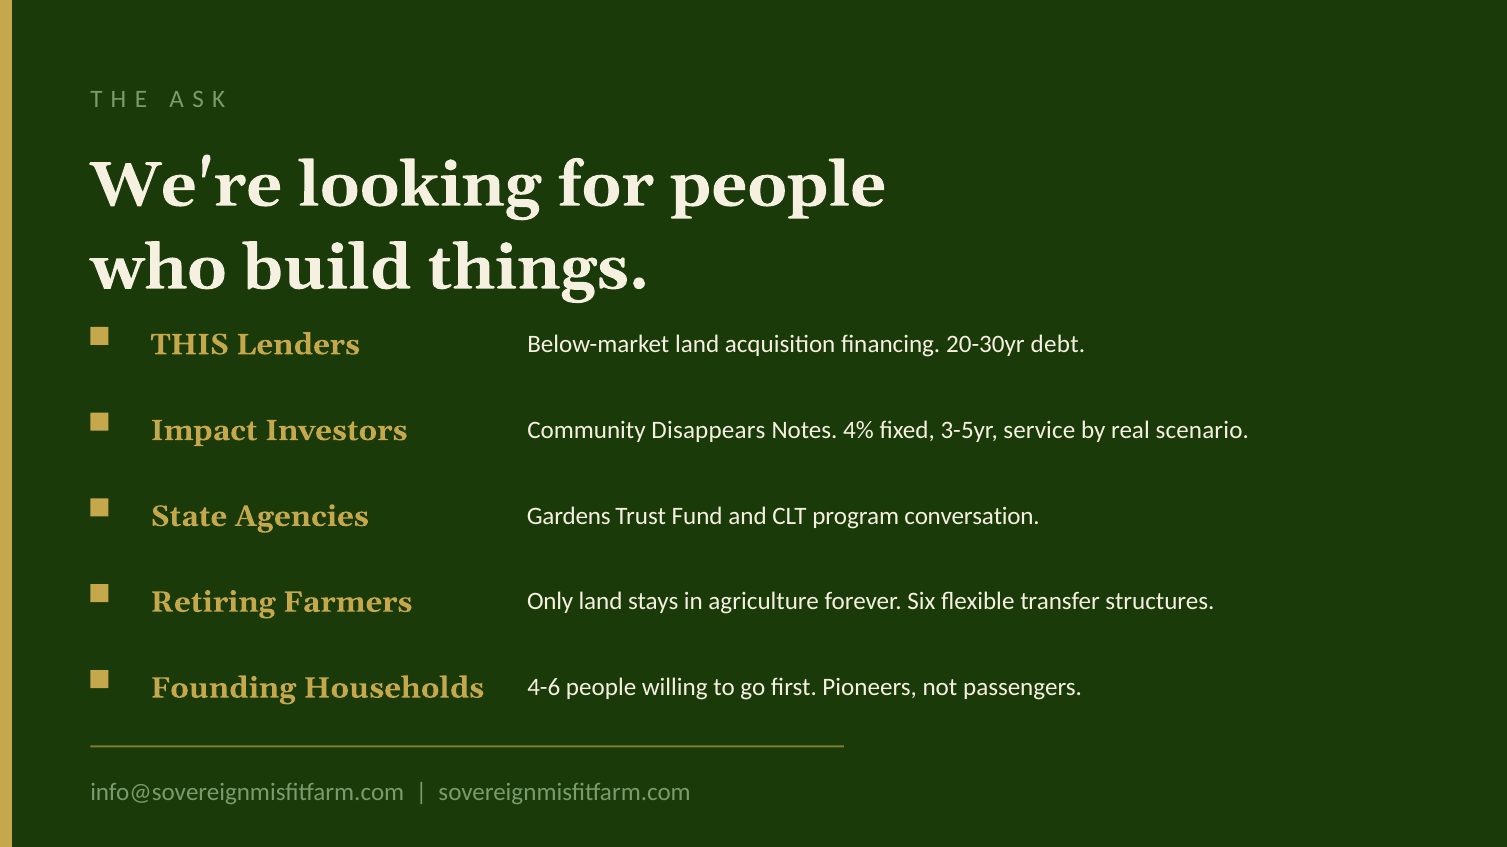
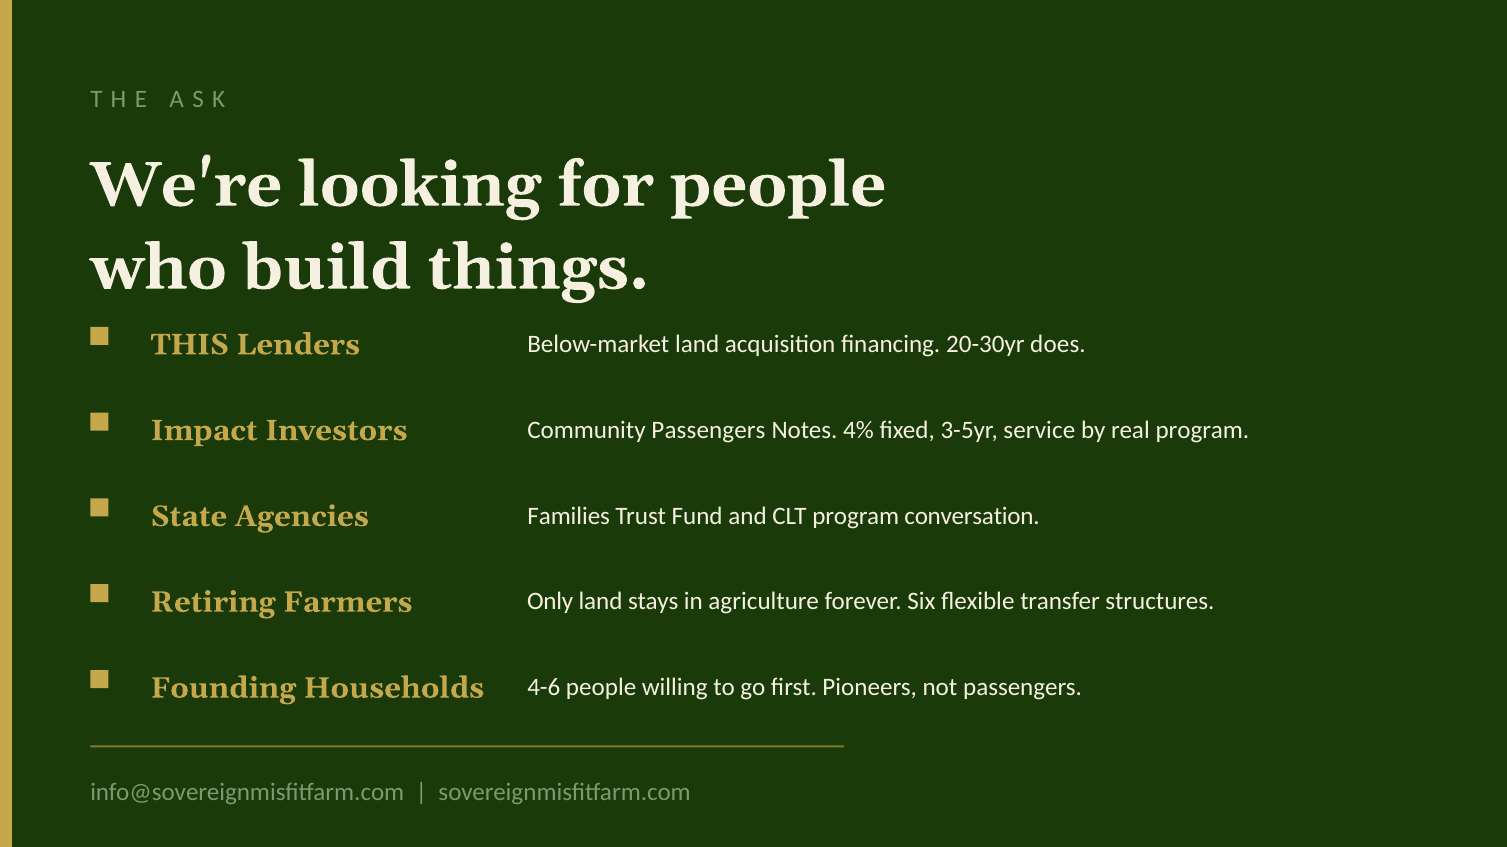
debt: debt -> does (1058, 345)
Community Disappears: Disappears -> Passengers (709, 430)
real scenario: scenario -> program (1202, 430)
Gardens: Gardens -> Families (569, 516)
